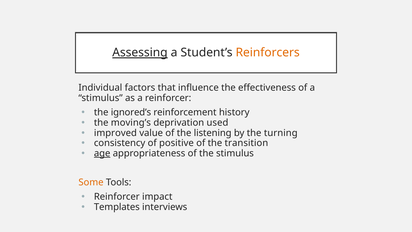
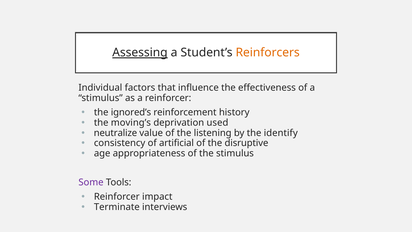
improved: improved -> neutralize (115, 133)
turning: turning -> identify (281, 133)
positive: positive -> artificial (176, 143)
transition: transition -> disruptive (246, 143)
age underline: present -> none (102, 153)
Some colour: orange -> purple (91, 182)
Templates: Templates -> Terminate (117, 207)
